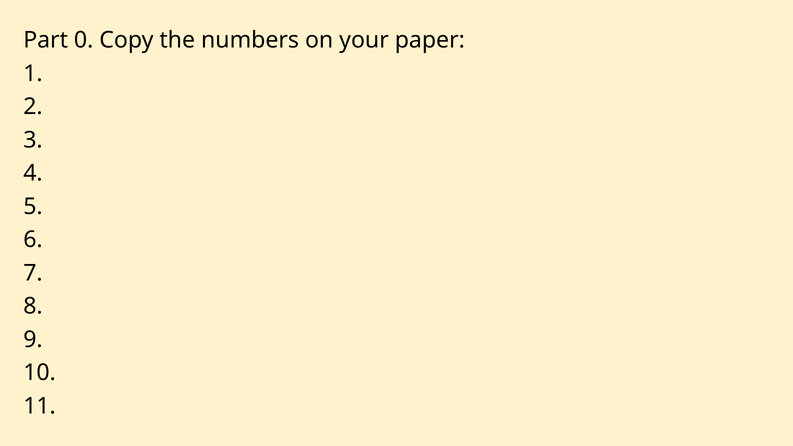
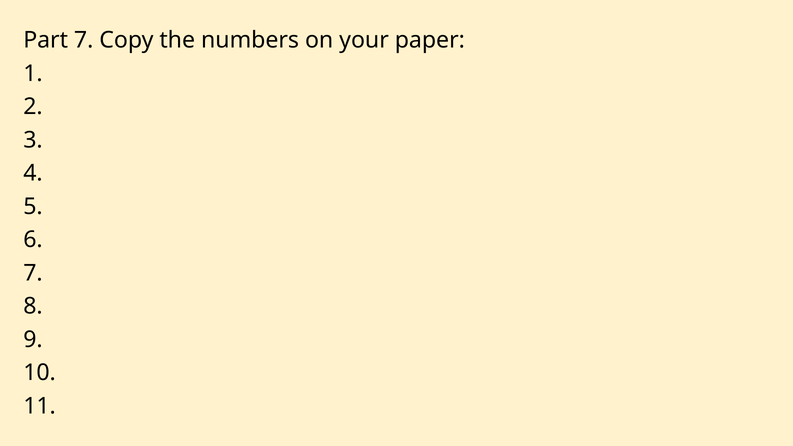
Part 0: 0 -> 7 (84, 40)
